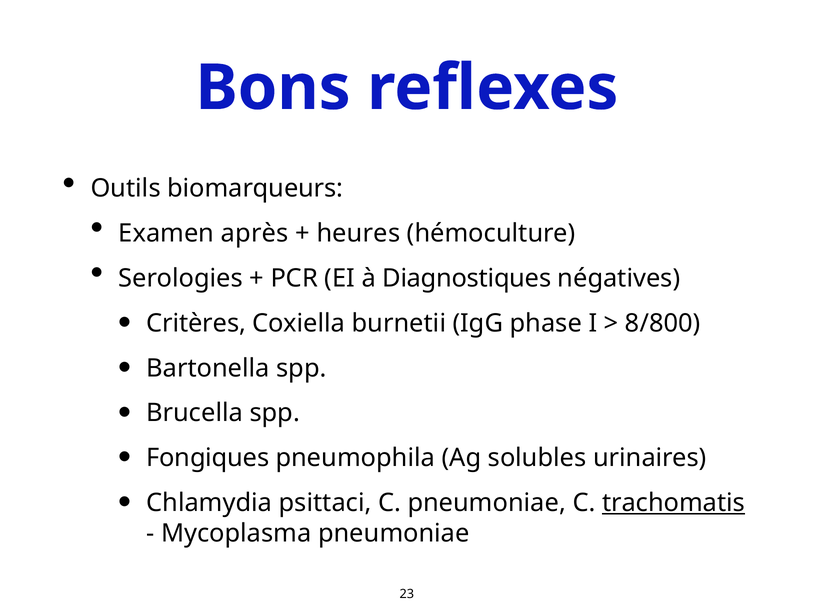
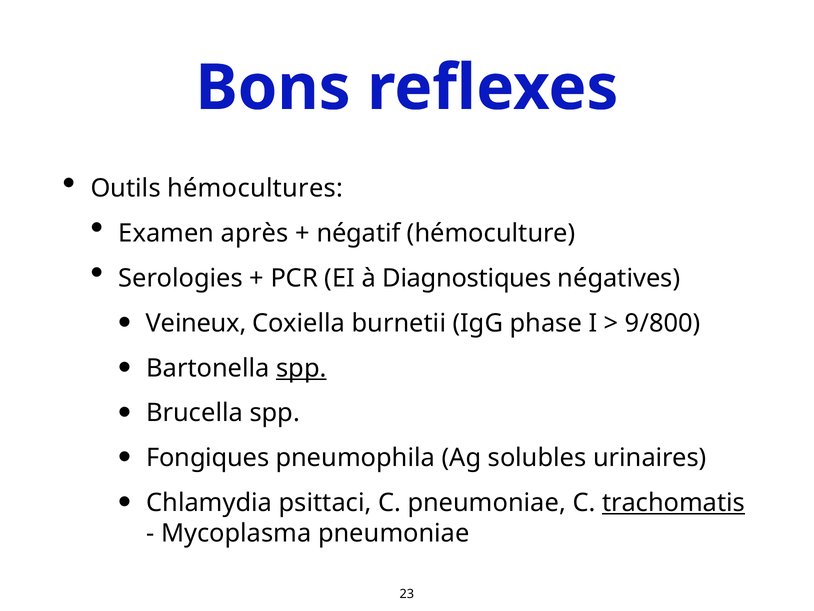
biomarqueurs: biomarqueurs -> hémocultures (255, 188)
heures: heures -> négatif (358, 233)
Critères: Critères -> Veineux (196, 323)
8/800: 8/800 -> 9/800 (663, 323)
spp underline: none -> present (301, 368)
